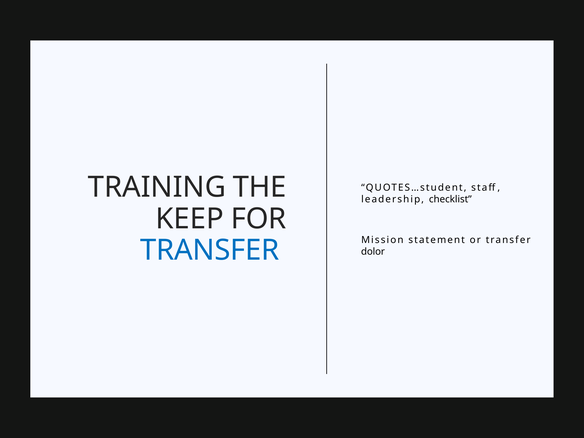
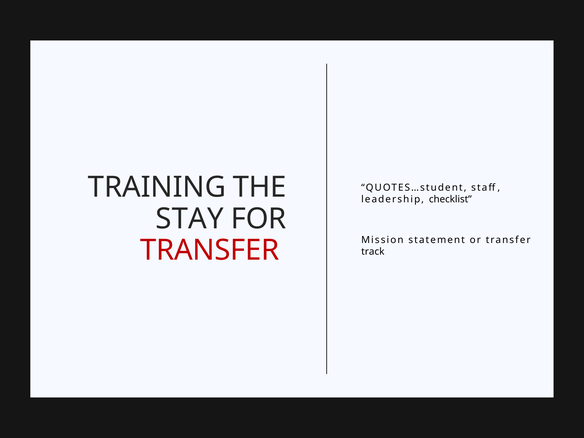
KEEP: KEEP -> STAY (190, 219)
TRANSFER colour: blue -> red (210, 250)
dolor: dolor -> track (373, 252)
